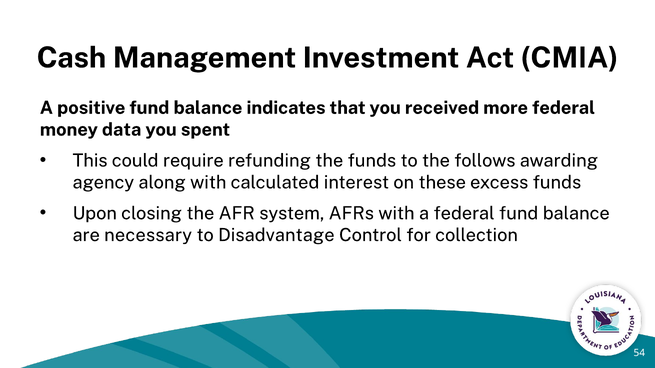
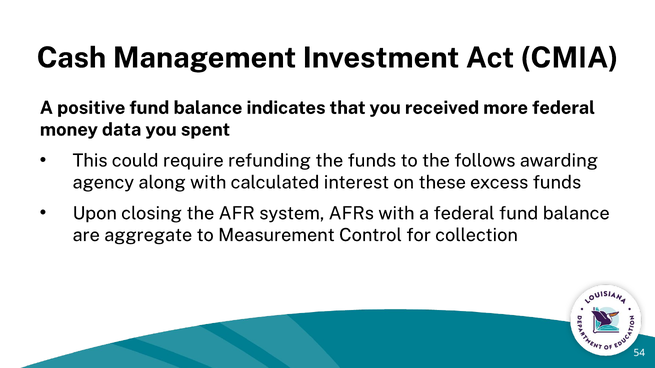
necessary: necessary -> aggregate (148, 235)
Disadvantage: Disadvantage -> Measurement (276, 235)
